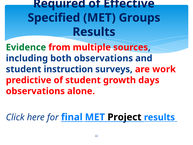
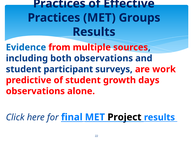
Required: Required -> Practices (59, 4)
Specified: Specified -> Practices (54, 18)
Evidence colour: green -> blue (26, 47)
instruction: instruction -> participant (68, 69)
